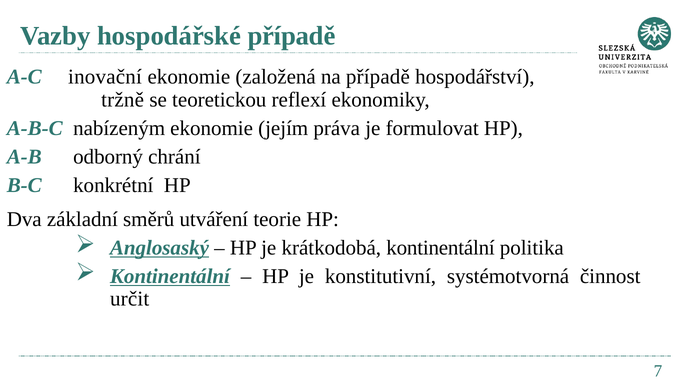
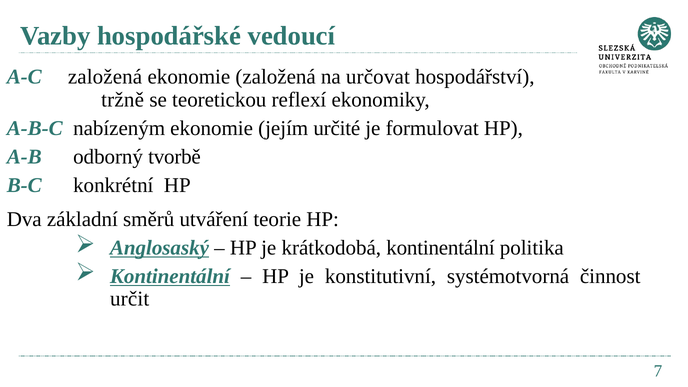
hospodářské případě: případě -> vedoucí (291, 36)
A-C inovační: inovační -> založená (105, 77)
na případě: případě -> určovat (378, 77)
práva: práva -> určité (337, 128)
chrání: chrání -> tvorbě (174, 157)
